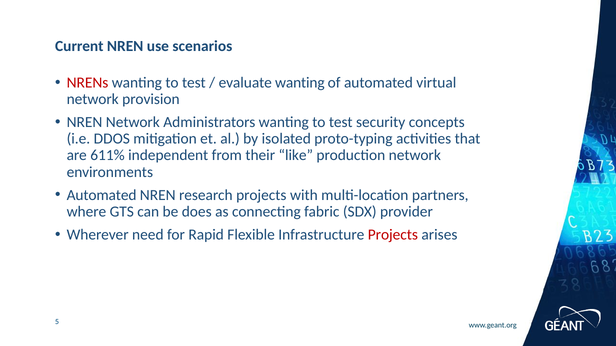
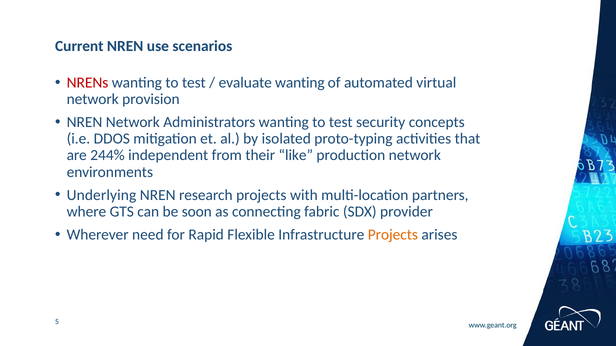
611%: 611% -> 244% (107, 156)
Automated: Automated -> Underlying (101, 195)
does: does -> soon (197, 212)
Projects colour: red -> orange (393, 235)
